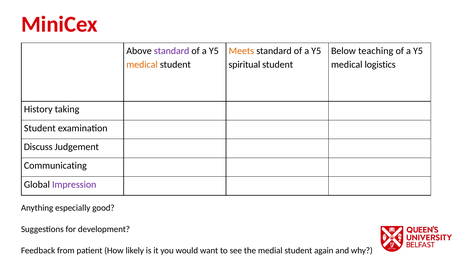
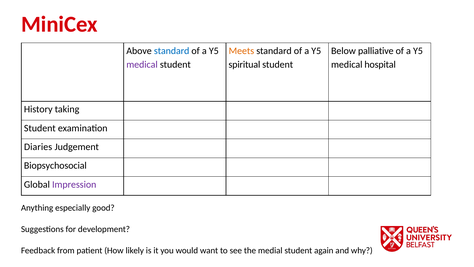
standard colour: purple -> blue (172, 51)
teaching: teaching -> palliative (376, 51)
medical colour: orange -> purple (142, 65)
logistics: logistics -> hospital (380, 65)
Discuss: Discuss -> Diaries (38, 147)
Communicating: Communicating -> Biopsychosocial (55, 165)
